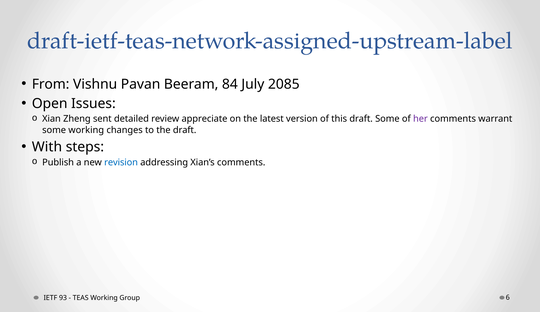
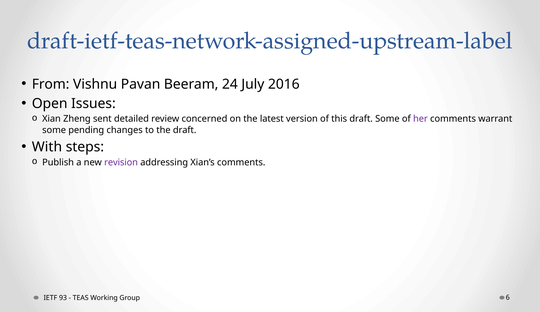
84: 84 -> 24 (230, 84)
2085: 2085 -> 2016 (284, 84)
appreciate: appreciate -> concerned (204, 119)
some working: working -> pending (86, 130)
revision colour: blue -> purple (121, 162)
